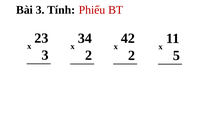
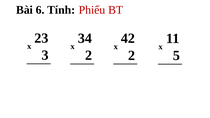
Bài 3: 3 -> 6 (40, 10)
